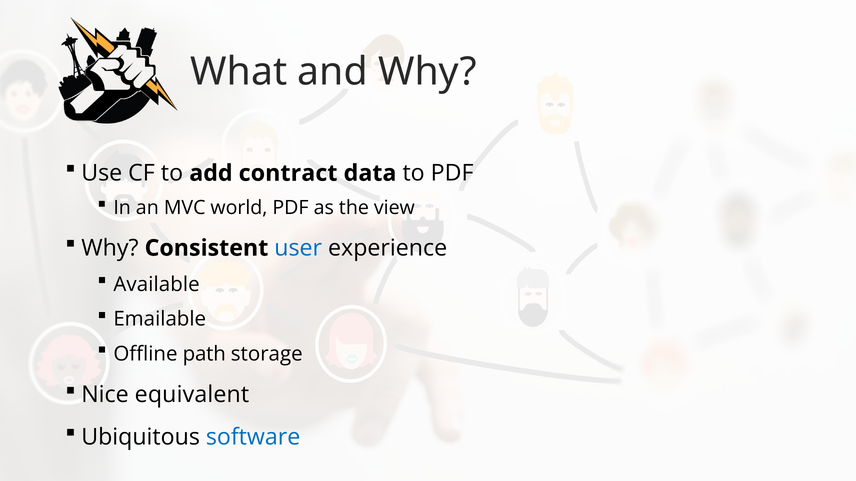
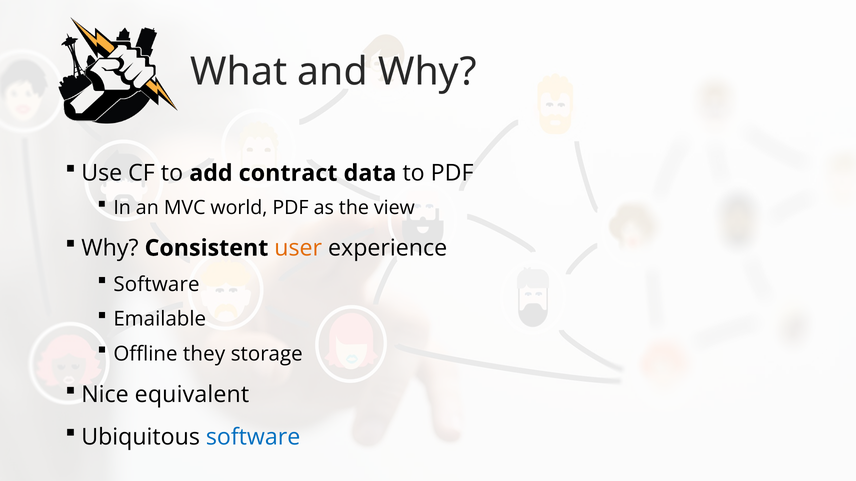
user colour: blue -> orange (298, 248)
Available: Available -> Software (157, 285)
path: path -> they (204, 354)
